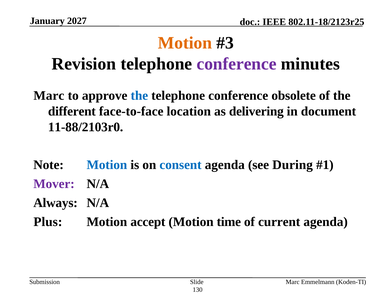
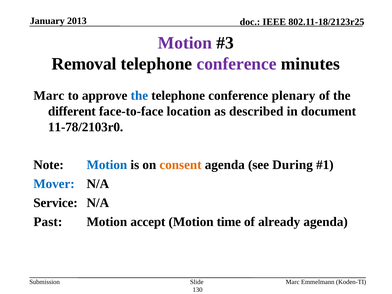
2027: 2027 -> 2013 (77, 21)
Motion colour: orange -> purple (185, 43)
Revision: Revision -> Removal (84, 64)
obsolete: obsolete -> plenary (294, 96)
delivering: delivering -> described (256, 111)
11-88/2103r0: 11-88/2103r0 -> 11-78/2103r0 (86, 127)
consent colour: blue -> orange (181, 165)
Mover colour: purple -> blue (54, 184)
Always: Always -> Service (56, 203)
Plus: Plus -> Past (48, 222)
current: current -> already (279, 222)
